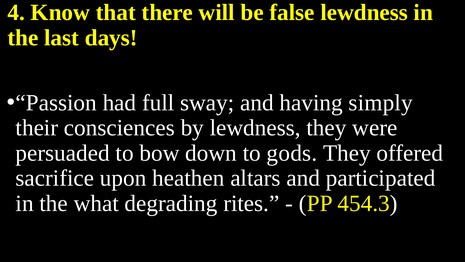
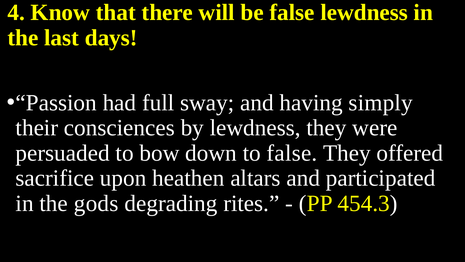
to gods: gods -> false (292, 153)
what: what -> gods (96, 203)
